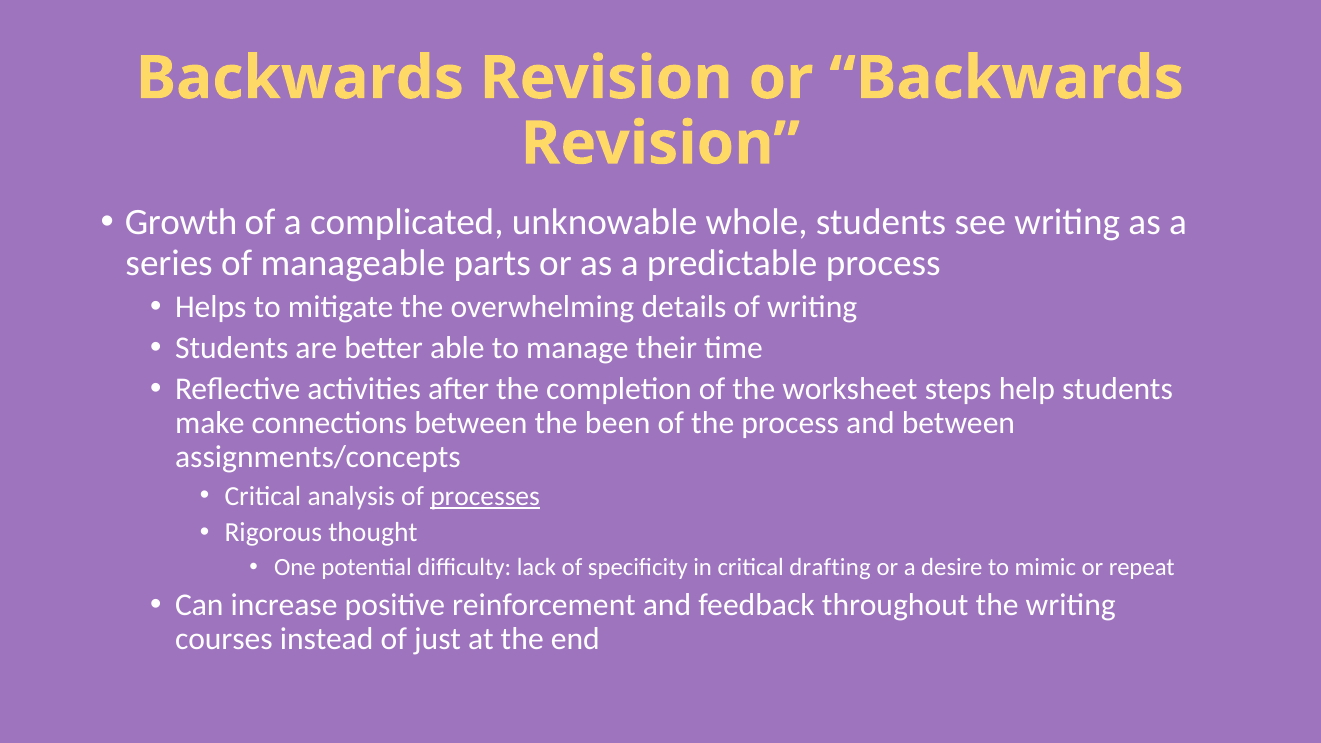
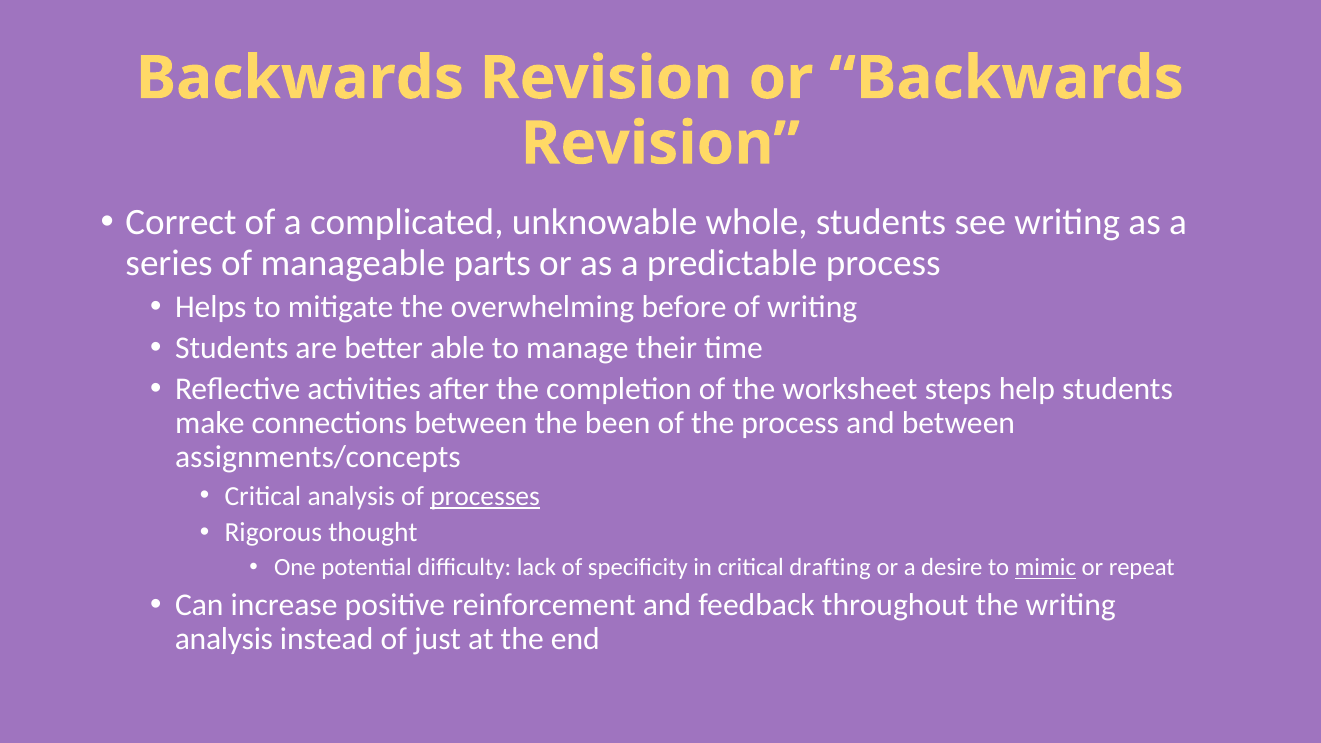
Growth: Growth -> Correct (181, 223)
details: details -> before (684, 307)
mimic underline: none -> present (1045, 568)
courses: courses -> analysis (224, 639)
